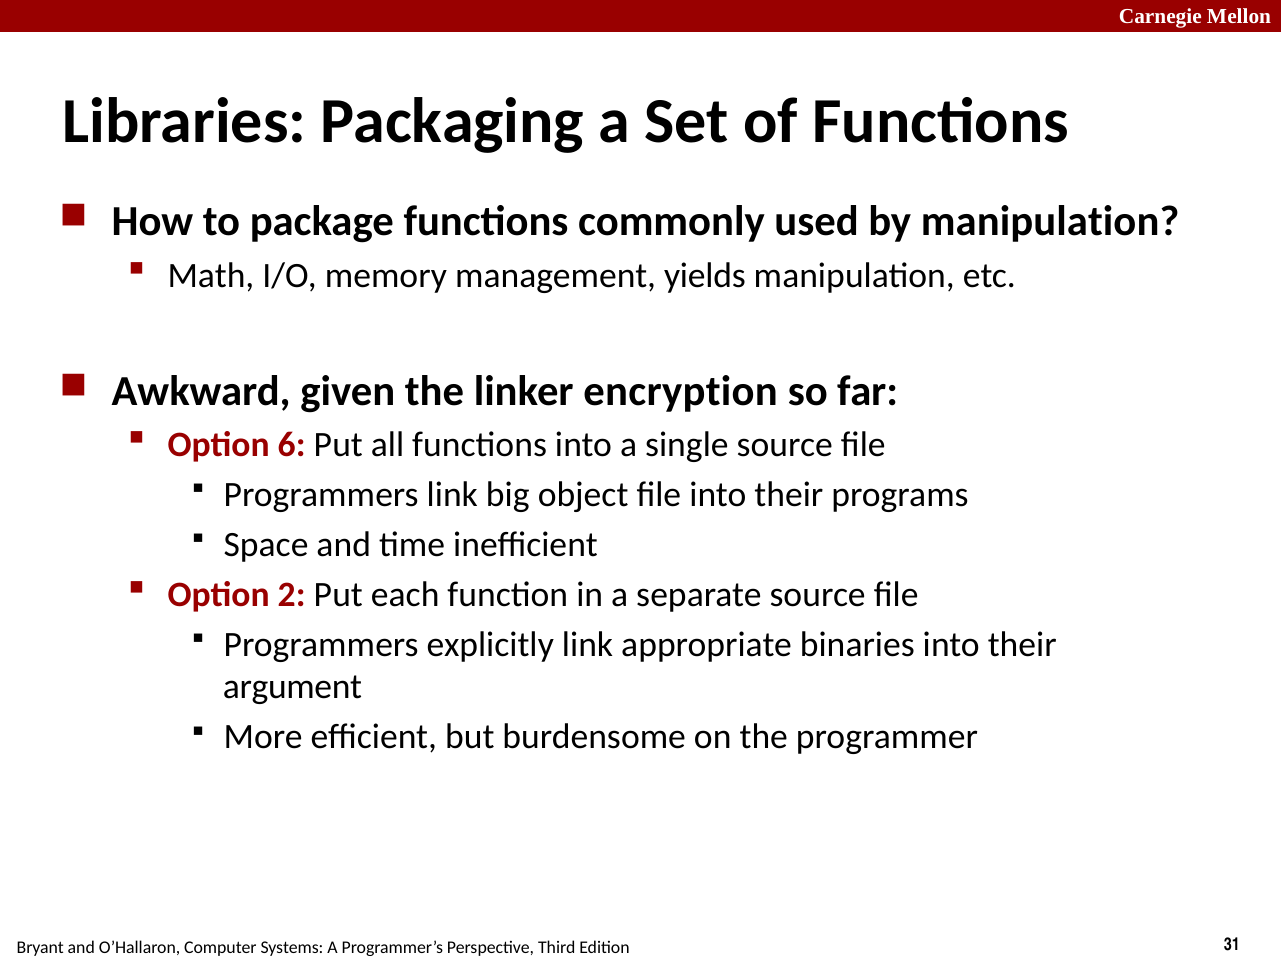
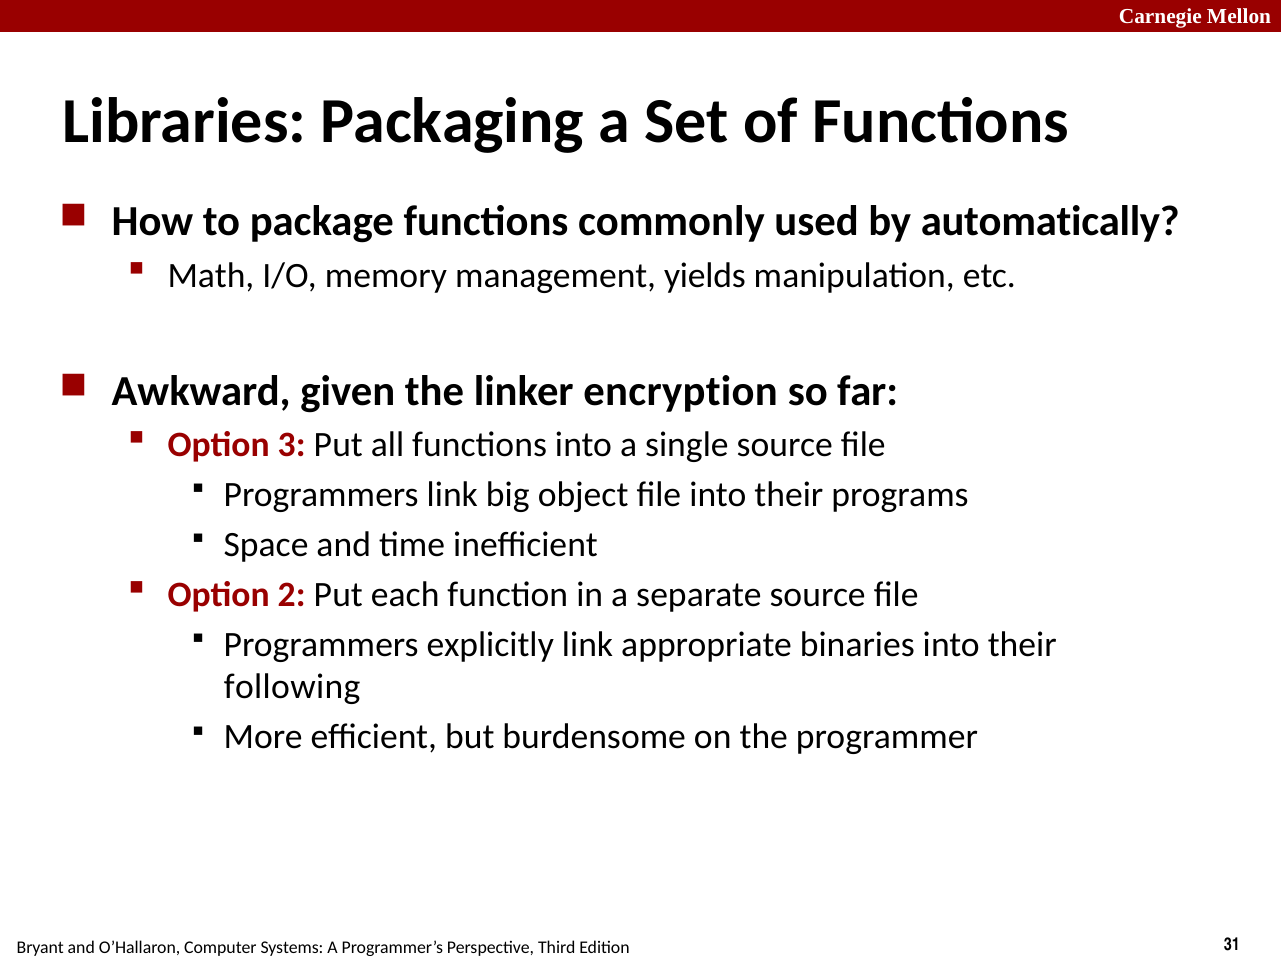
by manipulation: manipulation -> automatically (1050, 222)
6: 6 -> 3 (292, 445)
argument: argument -> following (292, 687)
